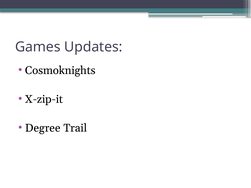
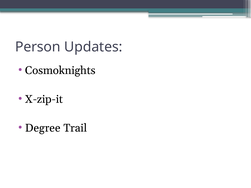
Games: Games -> Person (38, 47)
